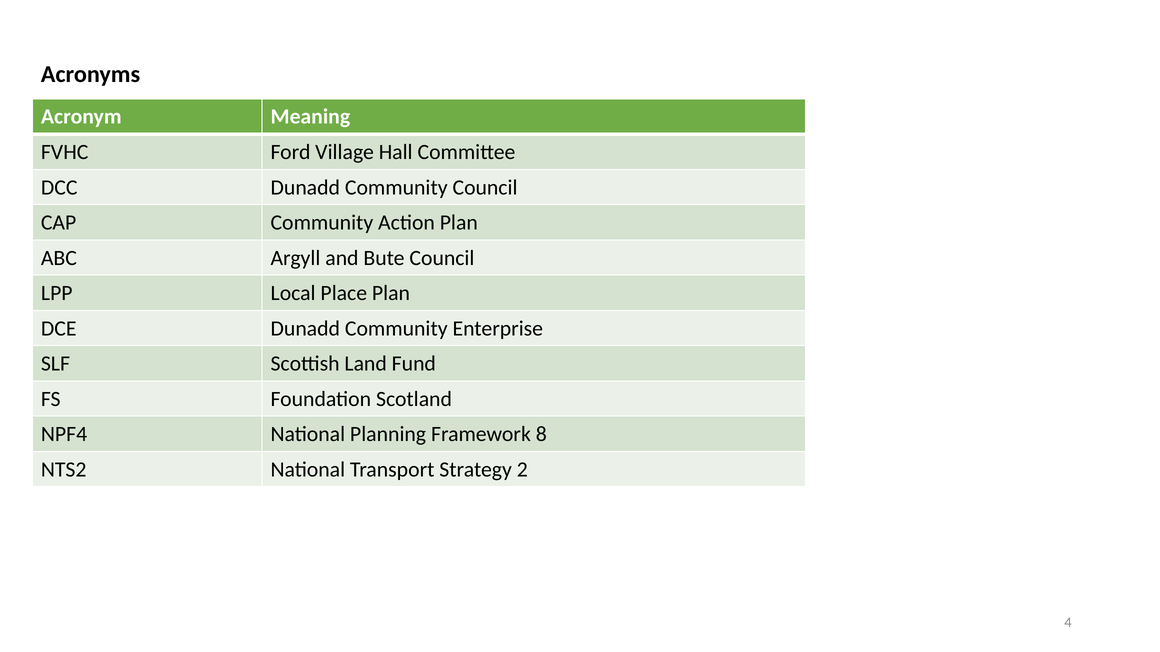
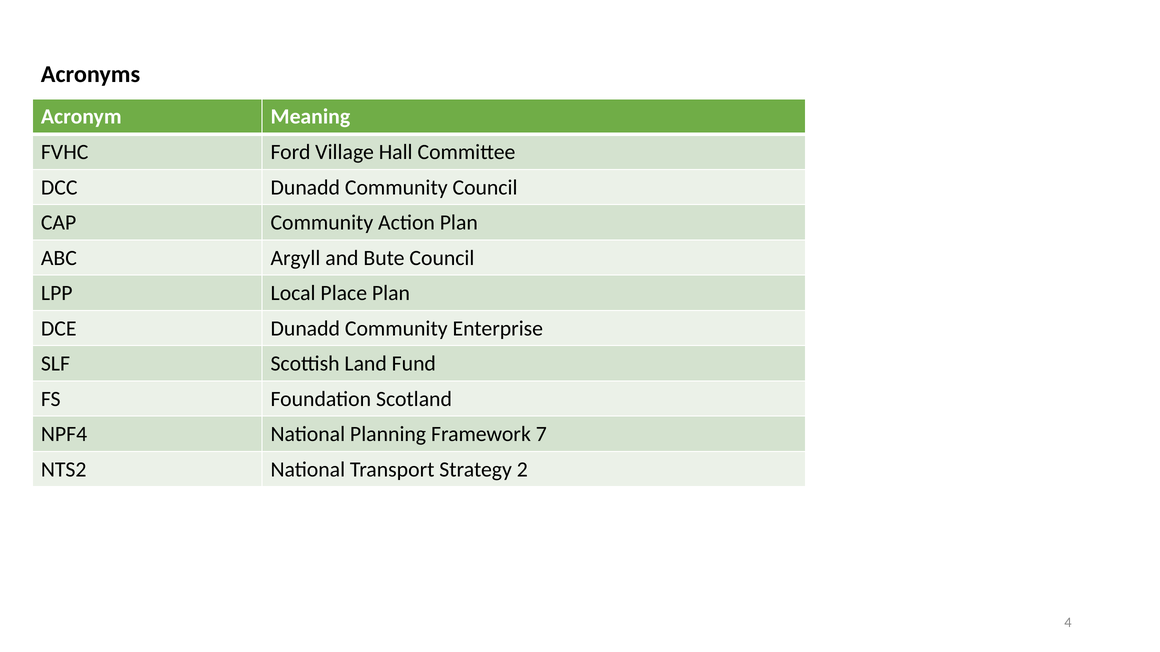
8: 8 -> 7 (541, 434)
